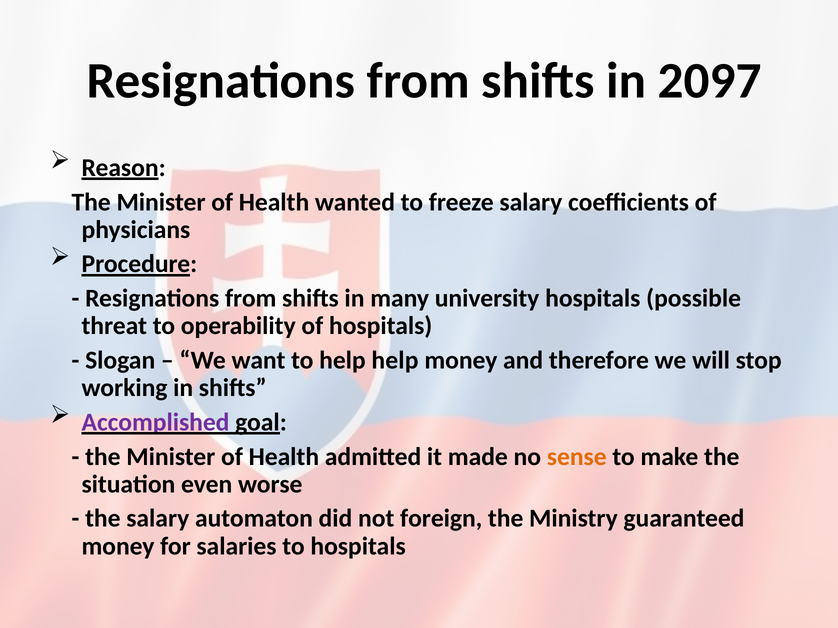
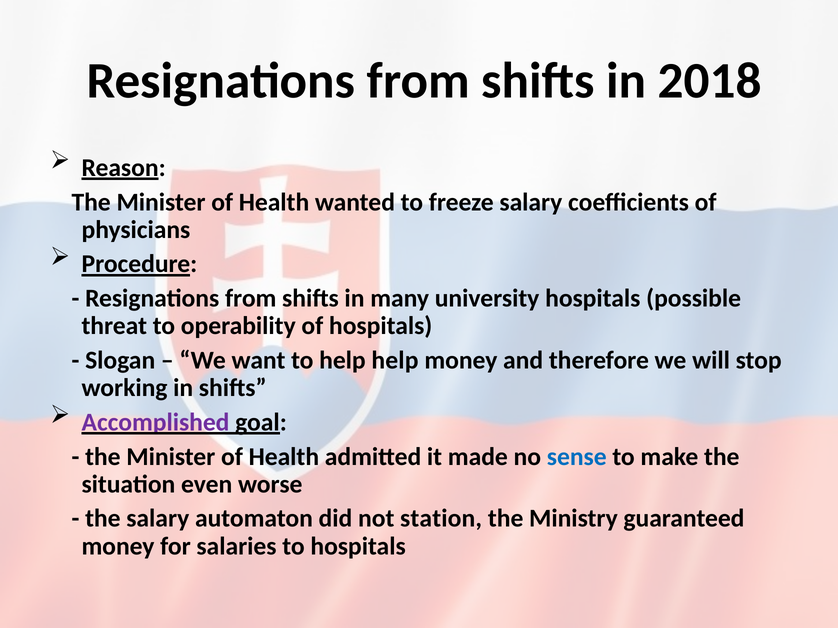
2097: 2097 -> 2018 (710, 81)
sense colour: orange -> blue (577, 457)
foreign: foreign -> station (441, 519)
